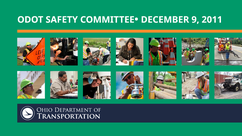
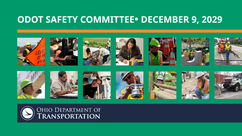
2011: 2011 -> 2029 (212, 20)
